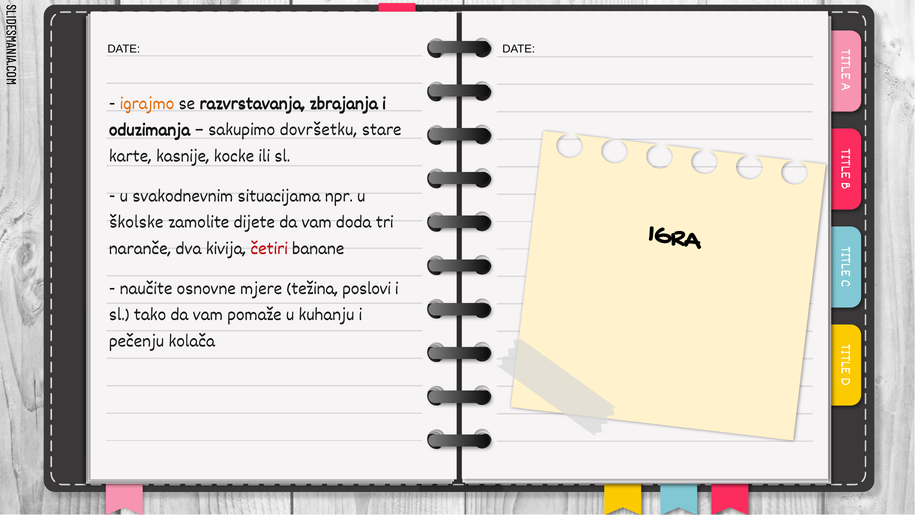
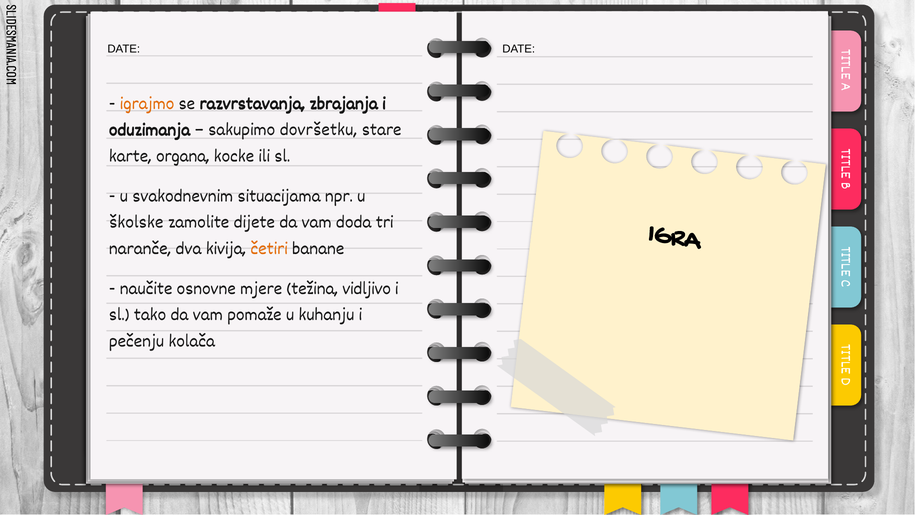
kasnije: kasnije -> organa (183, 155)
četiri colour: red -> orange (269, 248)
poslovi: poslovi -> vidljivo (367, 288)
